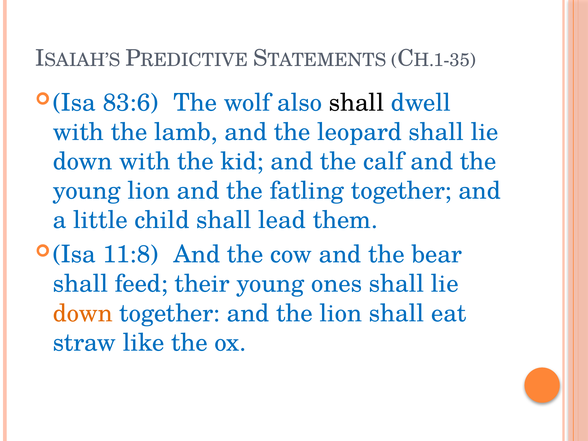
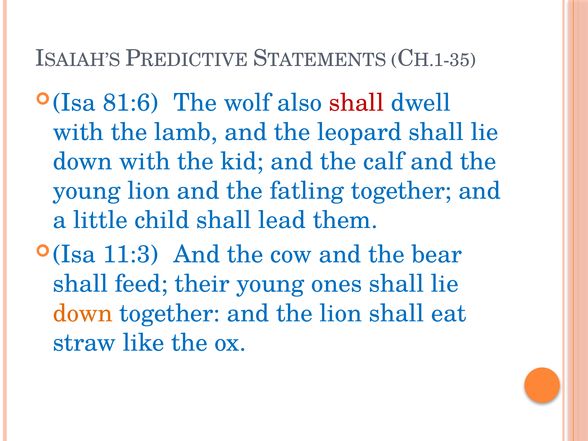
83:6: 83:6 -> 81:6 (131, 103)
shall colour: black -> red (356, 103)
11:8: 11:8 -> 11:3 (131, 255)
